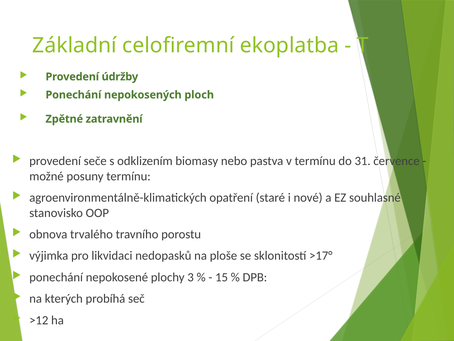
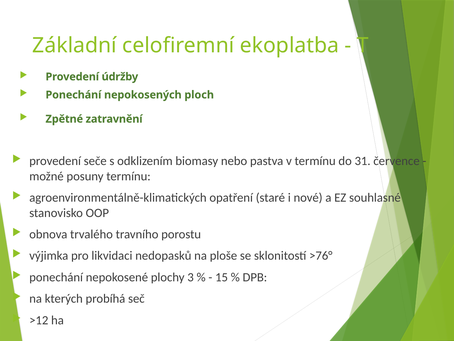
>17°: >17° -> >76° (321, 255)
